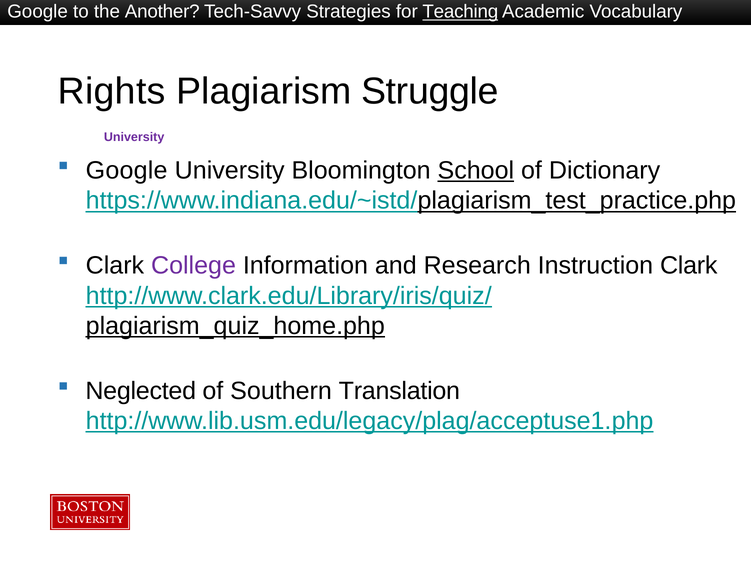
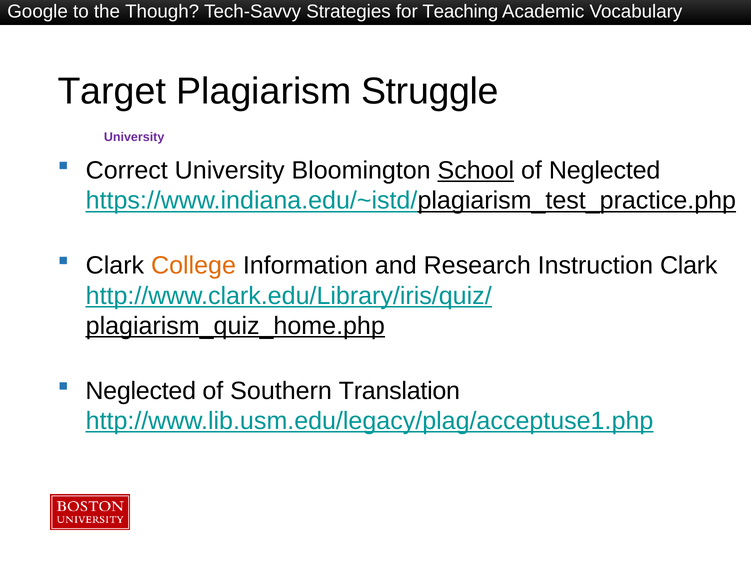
Another: Another -> Though (162, 12)
Teaching underline: present -> none (460, 12)
Rights: Rights -> Target (112, 92)
Google: Google -> Correct (127, 171)
of Dictionary: Dictionary -> Neglected (605, 171)
College colour: purple -> orange (193, 266)
